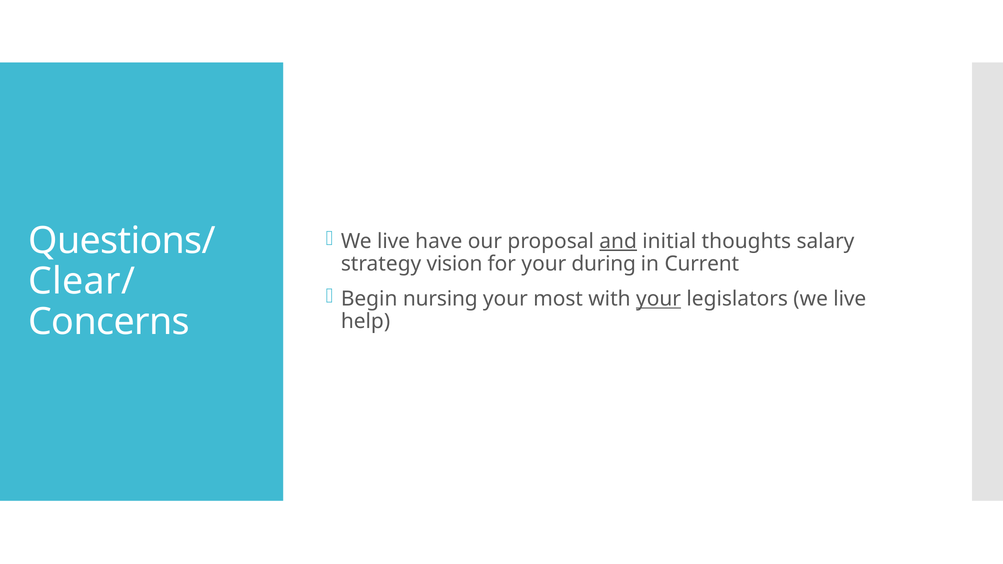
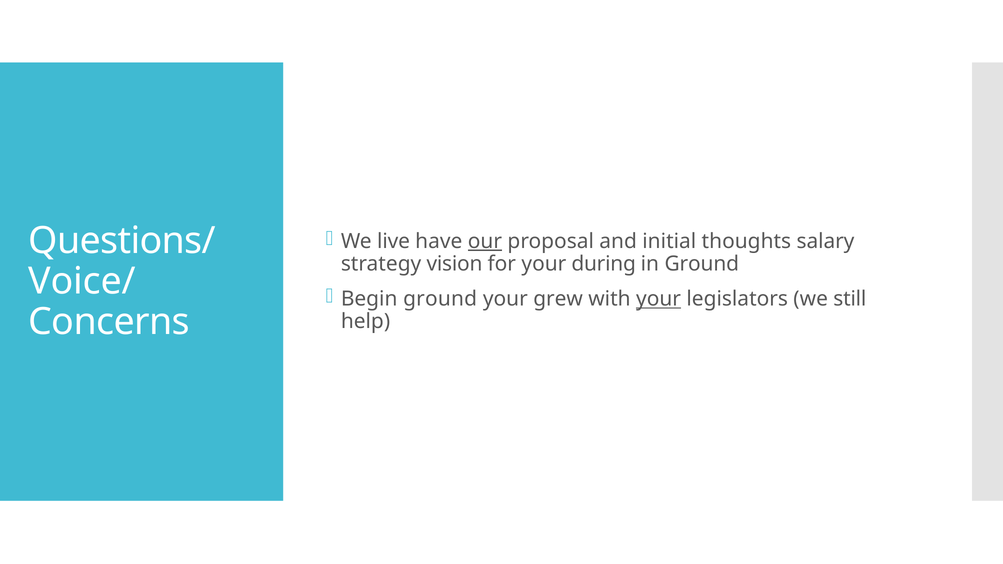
our underline: none -> present (485, 241)
and underline: present -> none (618, 241)
in Current: Current -> Ground (702, 264)
Clear/: Clear/ -> Voice/ (82, 281)
Begin nursing: nursing -> ground (440, 299)
most: most -> grew (558, 299)
legislators we live: live -> still (850, 299)
